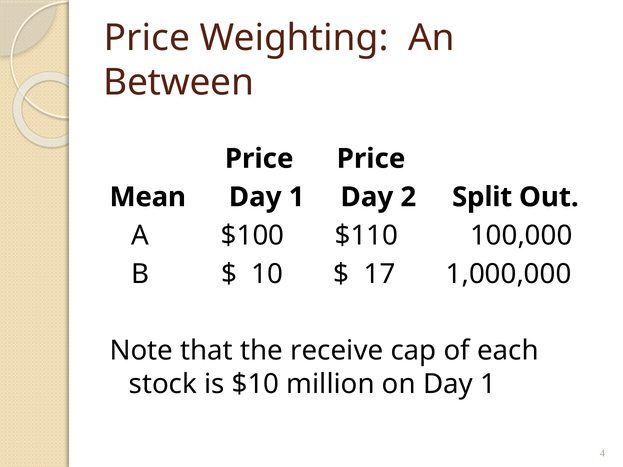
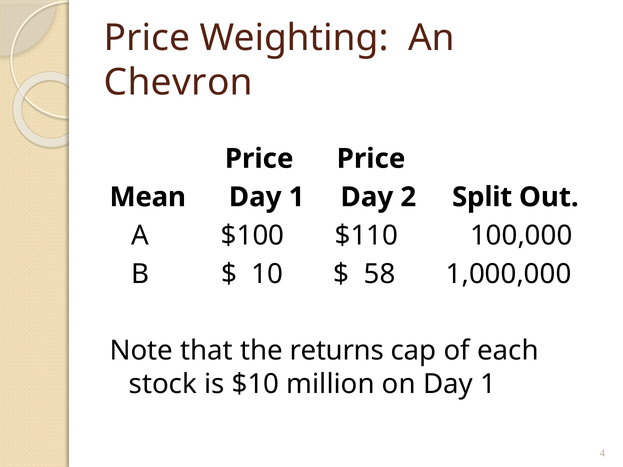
Between: Between -> Chevron (178, 83)
17: 17 -> 58 (380, 274)
receive: receive -> returns (337, 351)
